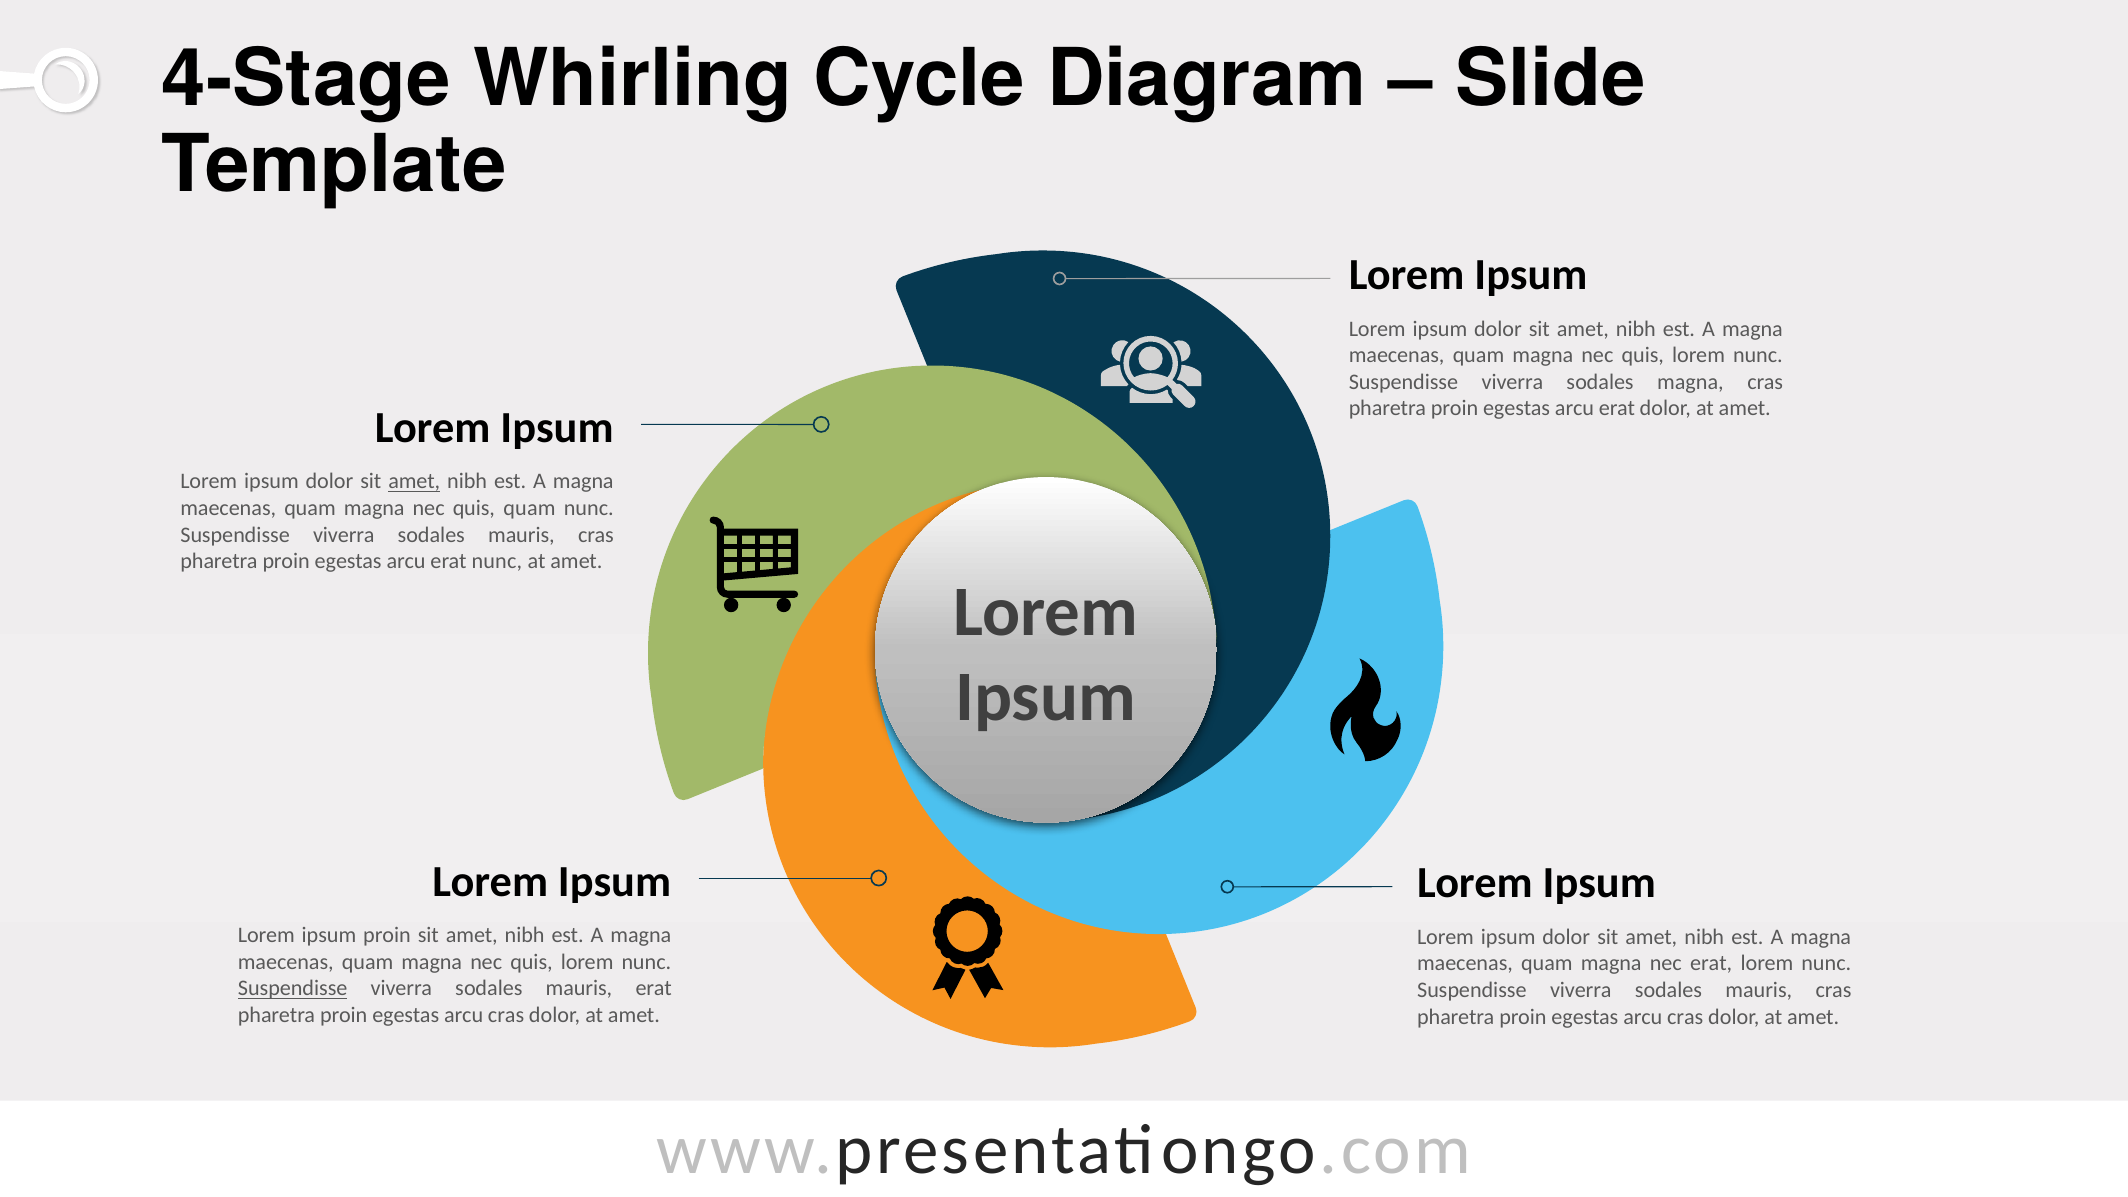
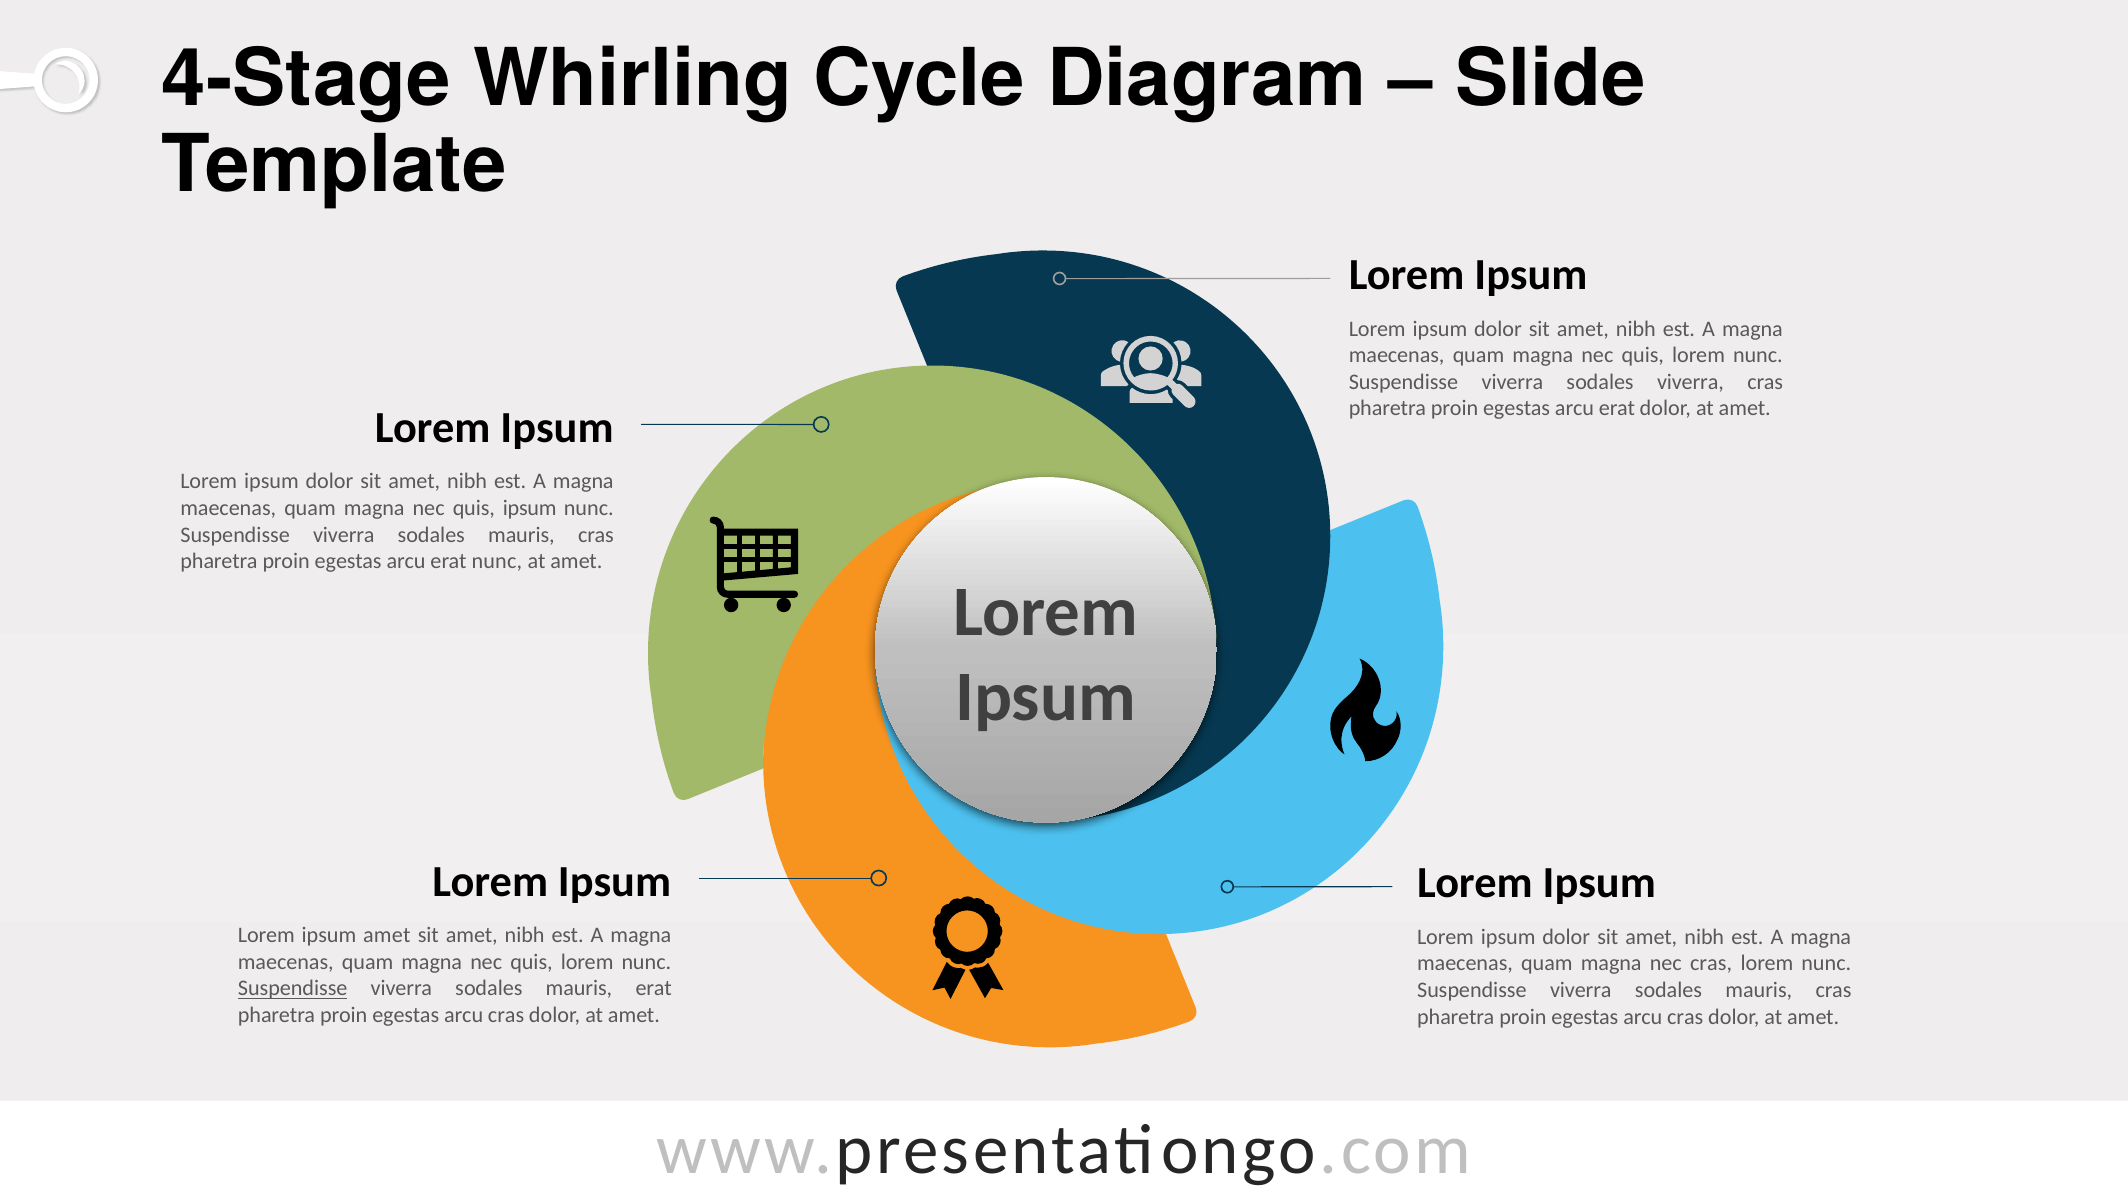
sodales magna: magna -> viverra (1690, 382)
amet underline: present -> none (414, 482)
quis quam: quam -> ipsum (530, 508)
ipsum proin: proin -> amet (387, 935)
nec erat: erat -> cras (1711, 964)
